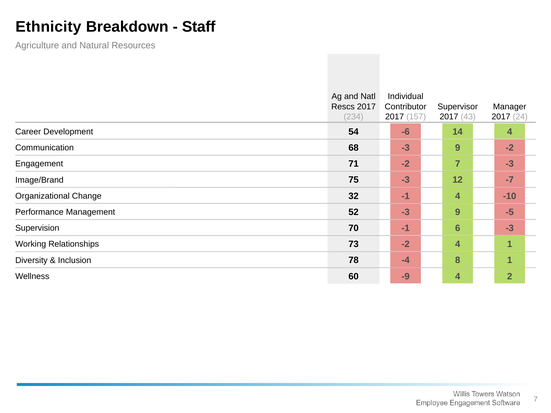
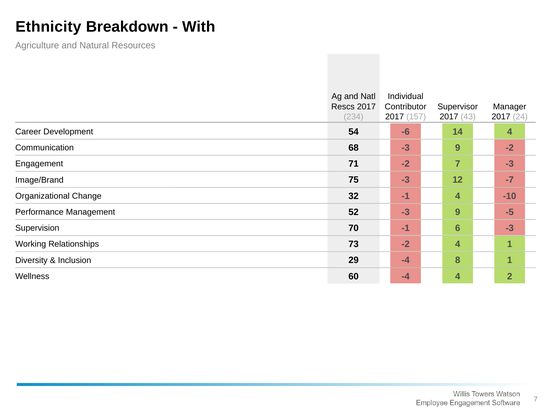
Staff: Staff -> With (199, 27)
78: 78 -> 29 (354, 260)
60 -9: -9 -> -4 (406, 277)
